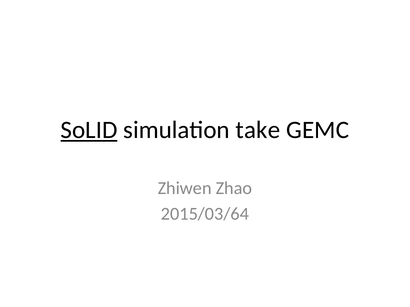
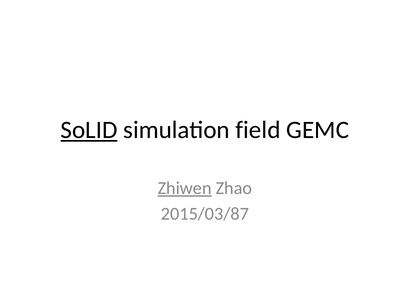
take: take -> field (258, 130)
Zhiwen underline: none -> present (185, 189)
2015/03/64: 2015/03/64 -> 2015/03/87 (205, 214)
